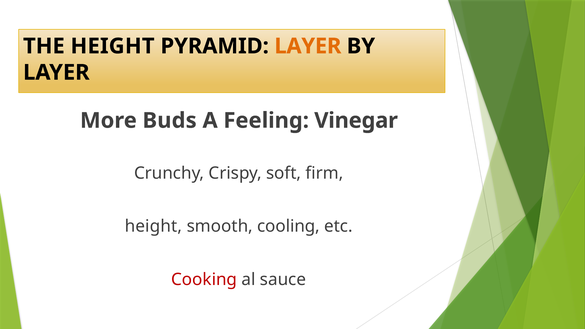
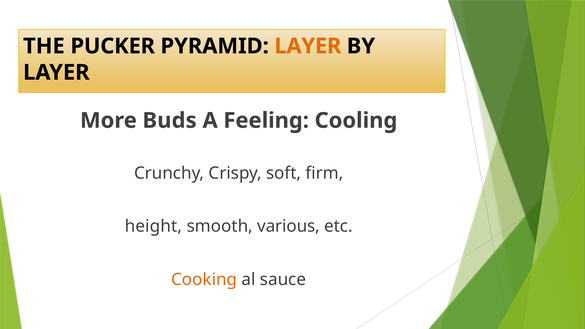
THE HEIGHT: HEIGHT -> PUCKER (113, 46)
Vinegar: Vinegar -> Cooling (356, 121)
cooling: cooling -> various (289, 226)
Cooking colour: red -> orange (204, 279)
